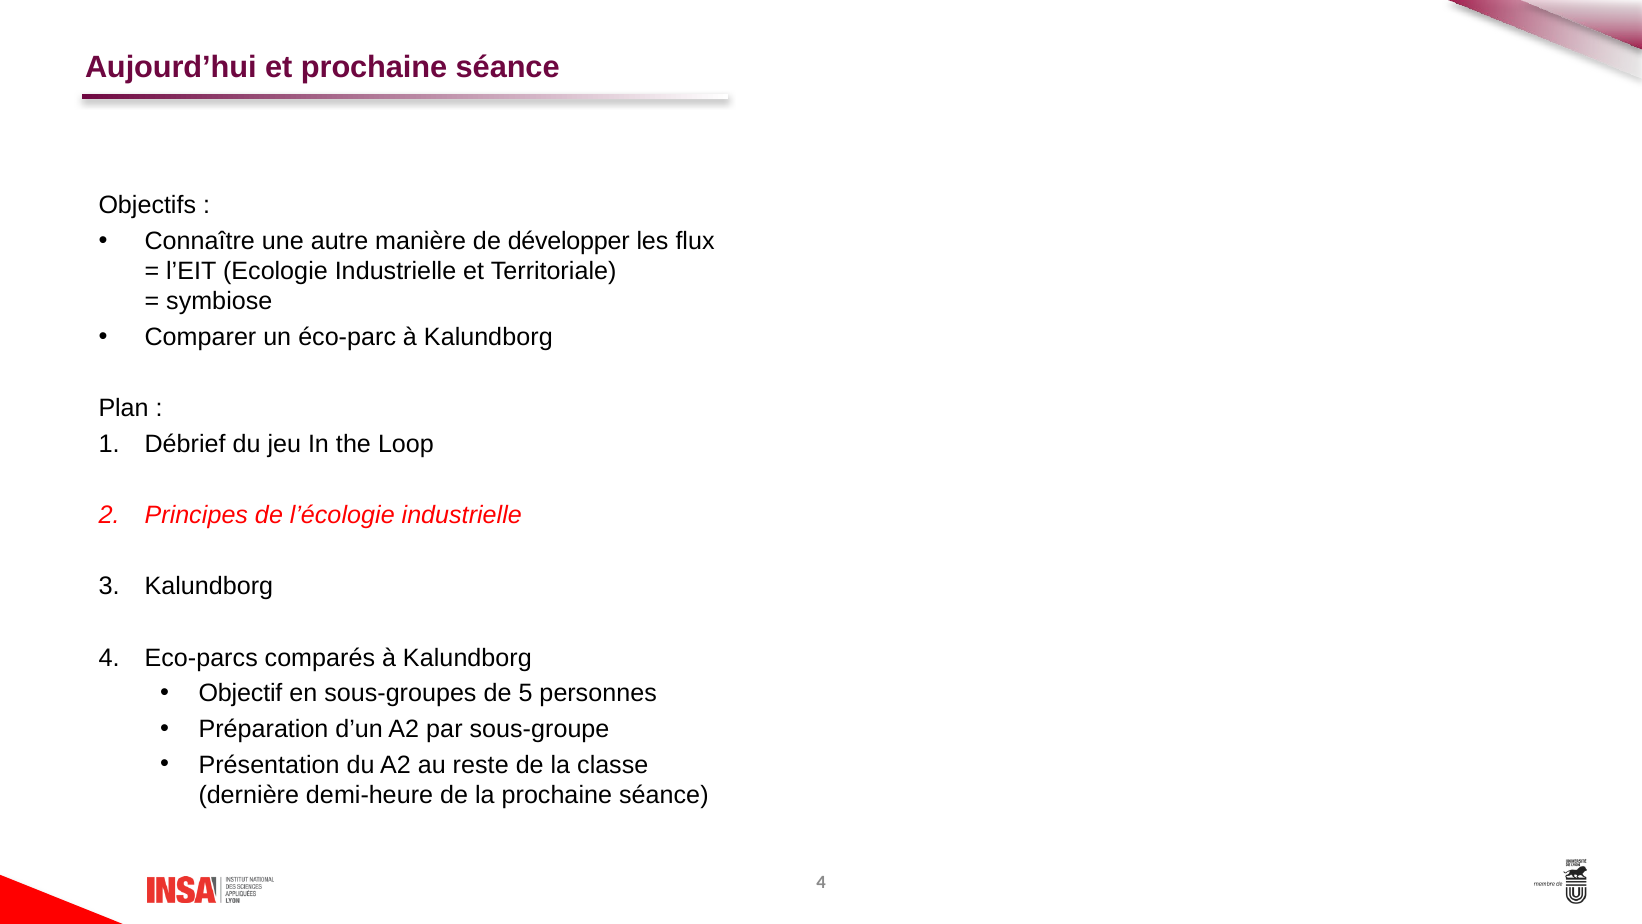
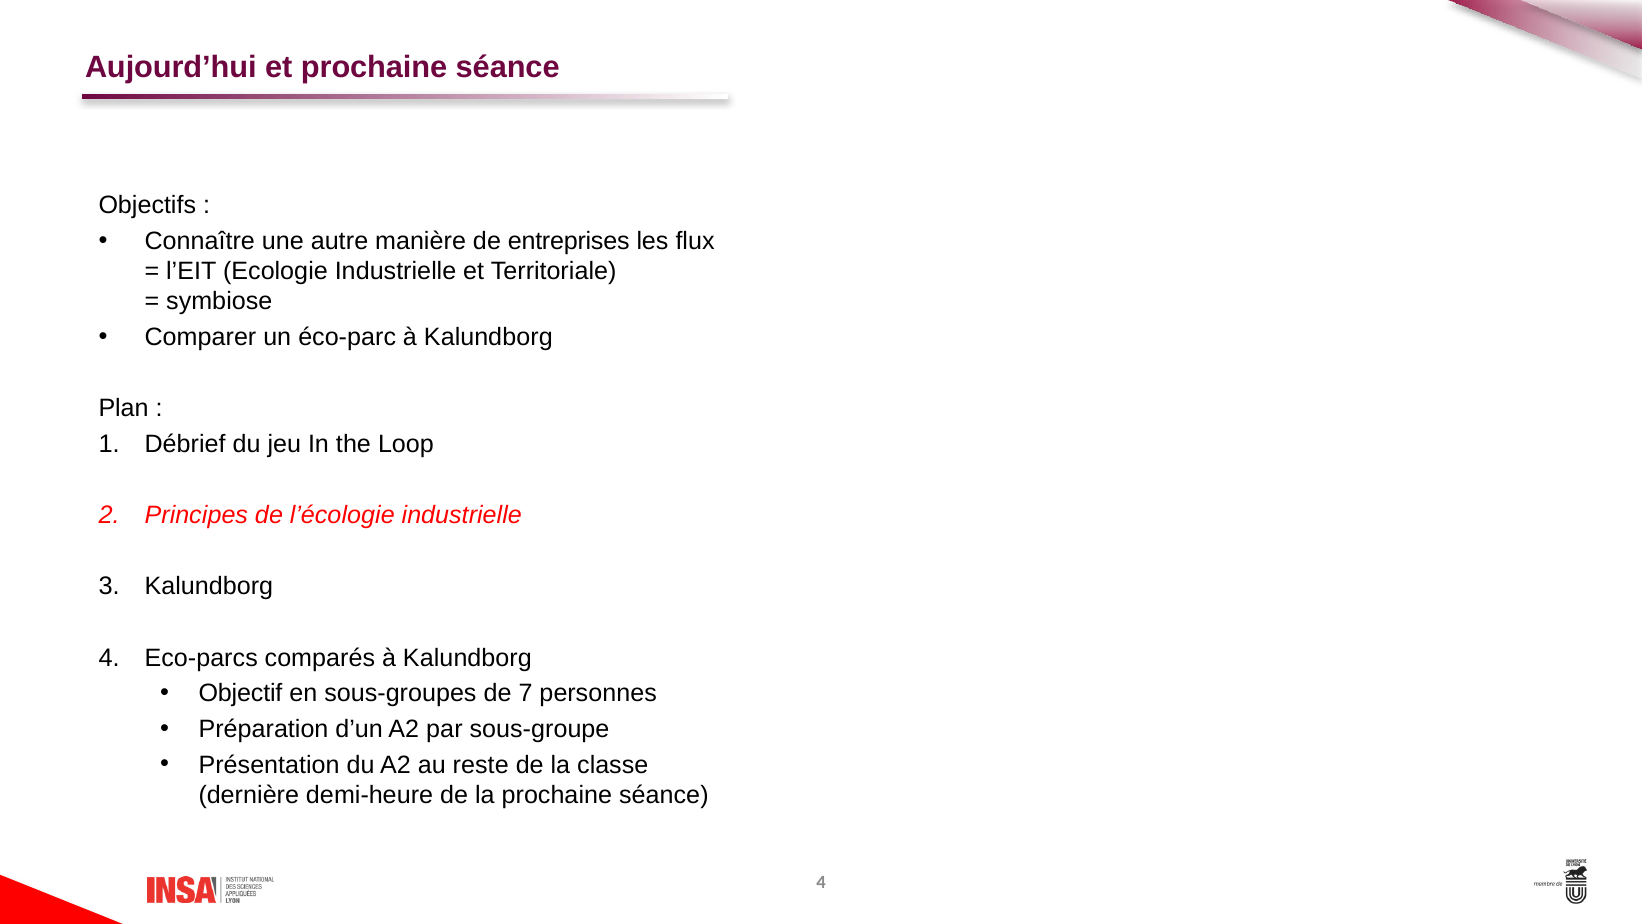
développer: développer -> entreprises (569, 241)
5: 5 -> 7 (526, 693)
